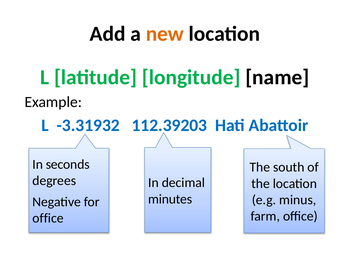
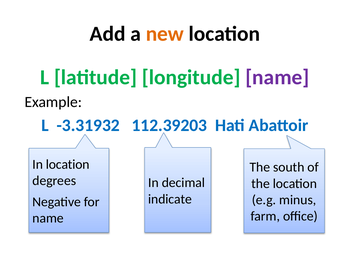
name colour: black -> purple (277, 77)
In seconds: seconds -> location (68, 165)
minutes: minutes -> indicate (170, 199)
office: office -> name (48, 219)
